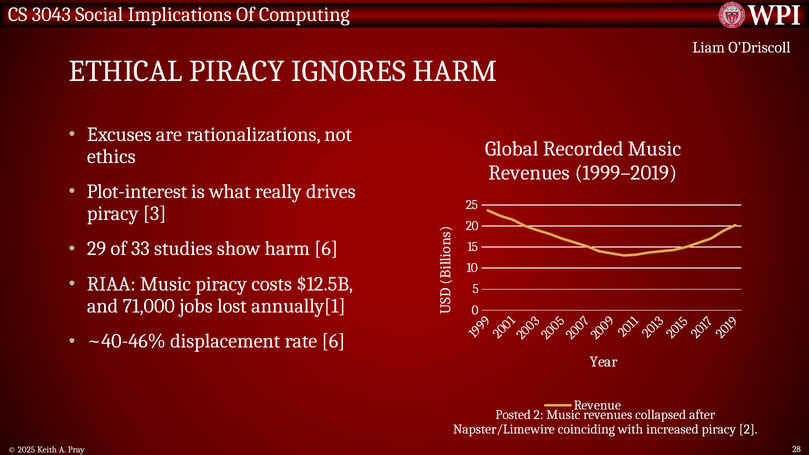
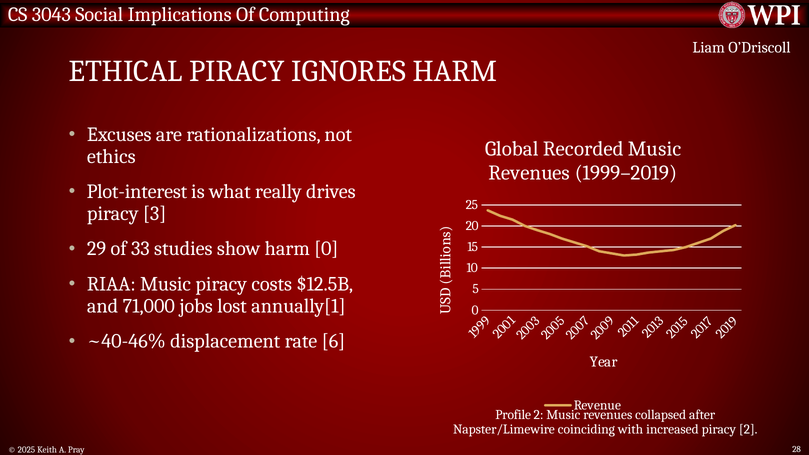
harm 6: 6 -> 0 (326, 249)
Posted: Posted -> Profile (513, 415)
